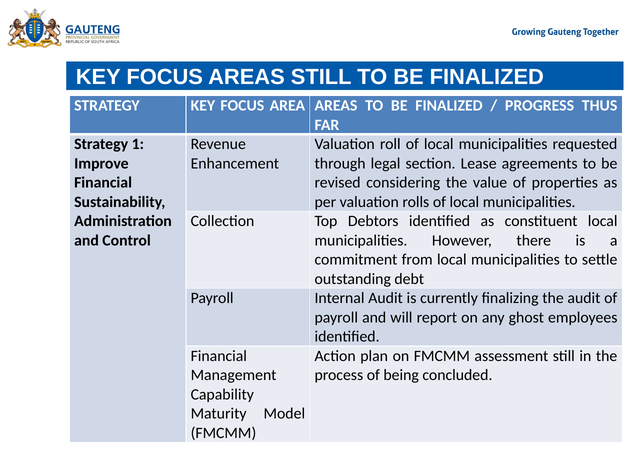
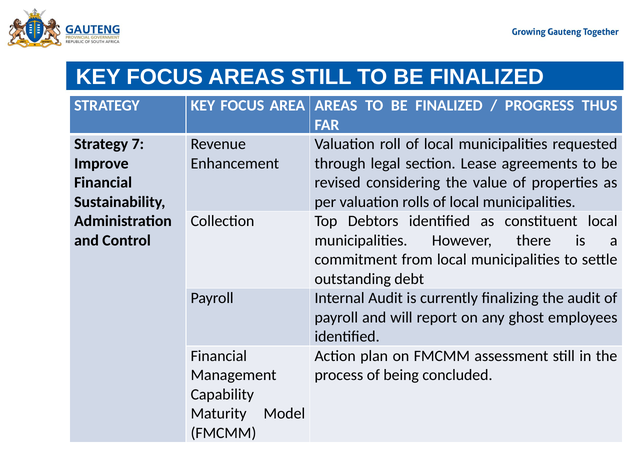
1: 1 -> 7 (138, 144)
